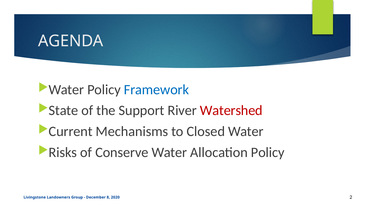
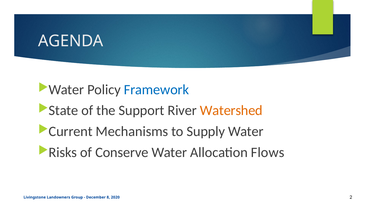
Watershed colour: red -> orange (231, 110)
Closed: Closed -> Supply (206, 131)
Allocation Policy: Policy -> Flows (268, 152)
